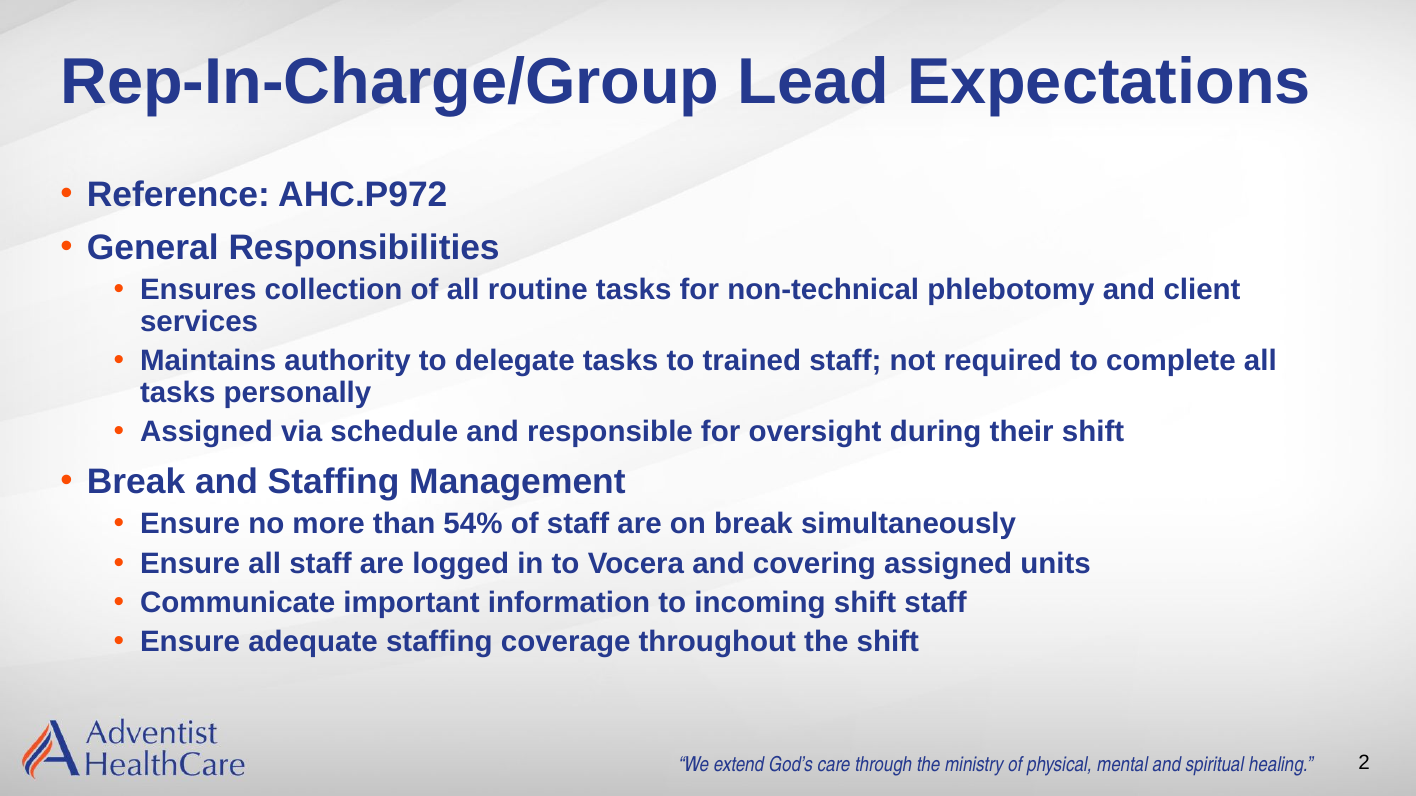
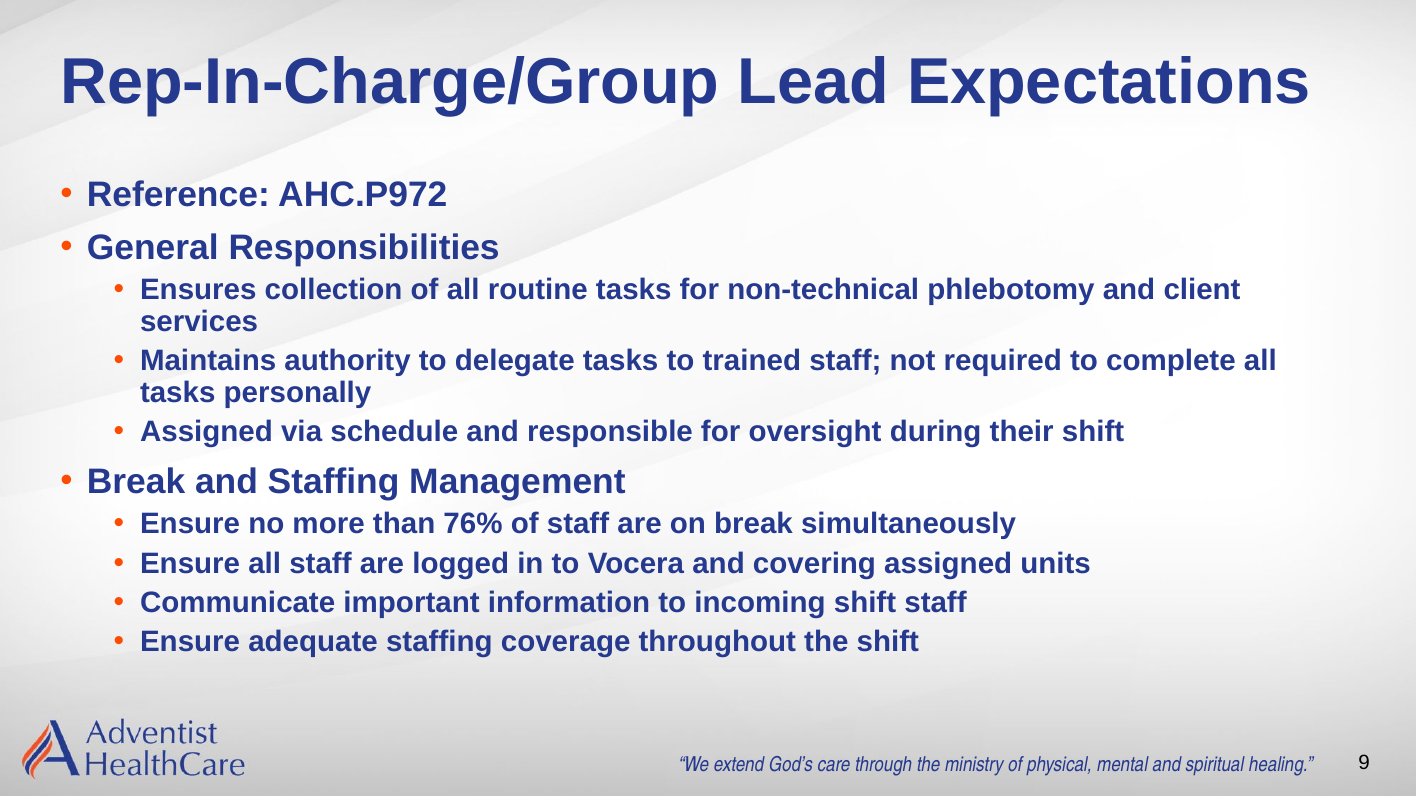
54%: 54% -> 76% (473, 525)
2: 2 -> 9 (1364, 763)
